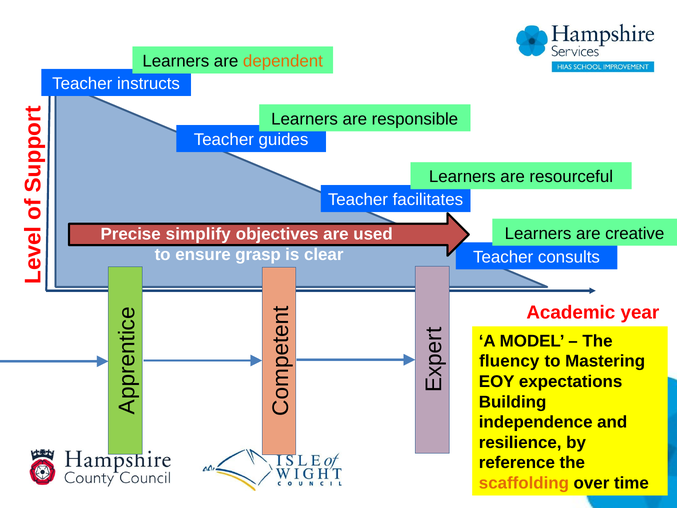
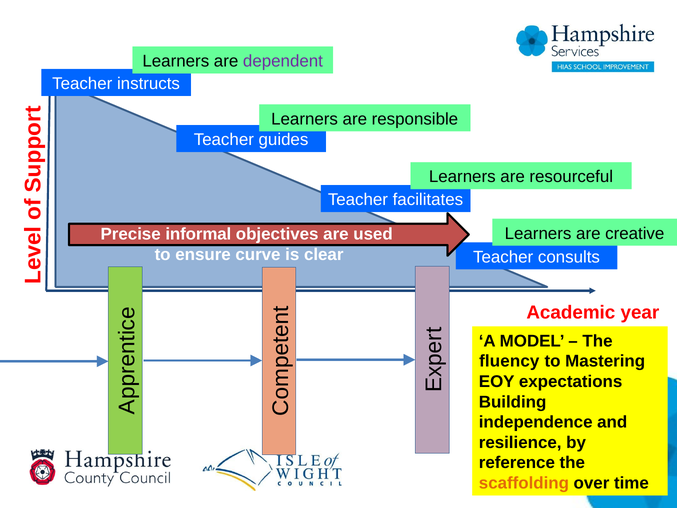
dependent colour: orange -> purple (283, 61)
simplify: simplify -> informal (198, 234)
grasp: grasp -> curve (258, 254)
